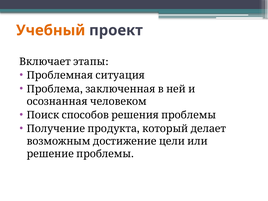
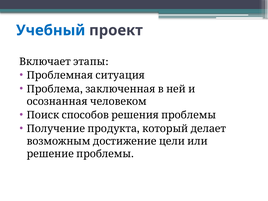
Учебный colour: orange -> blue (51, 30)
